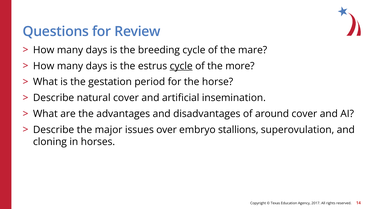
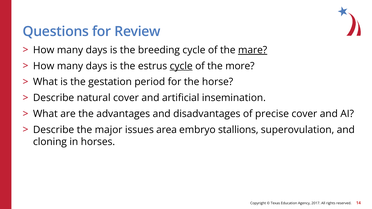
mare underline: none -> present (253, 50)
around: around -> precise (272, 114)
over: over -> area (167, 130)
